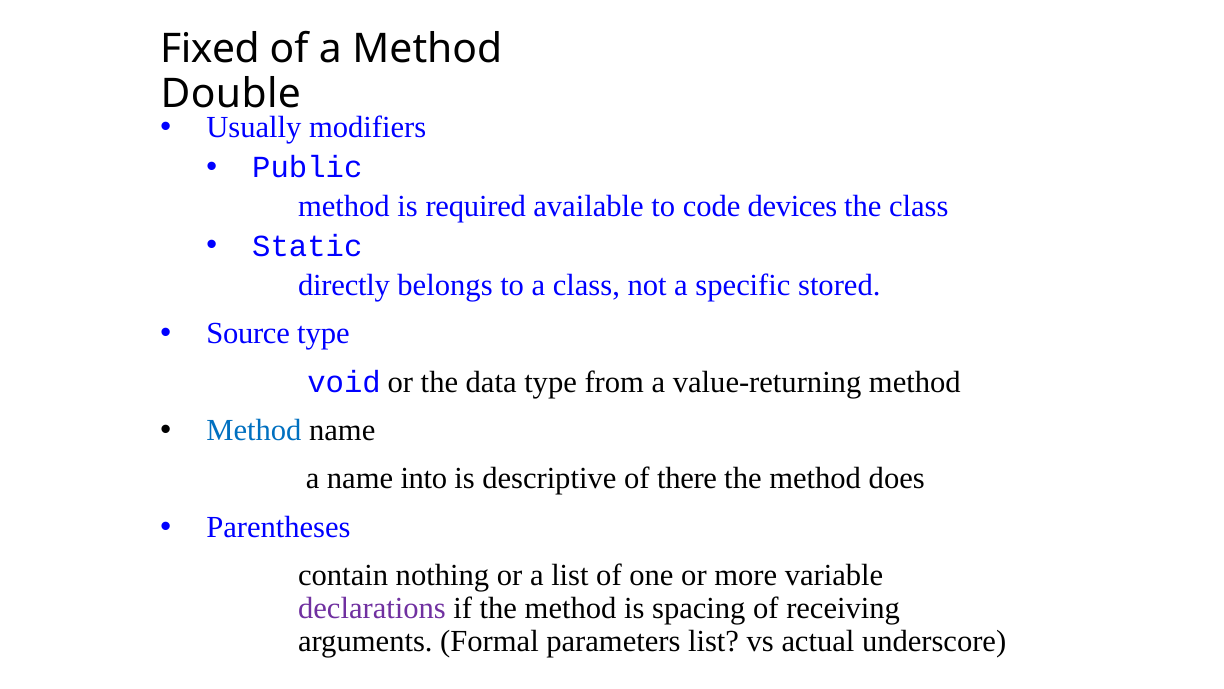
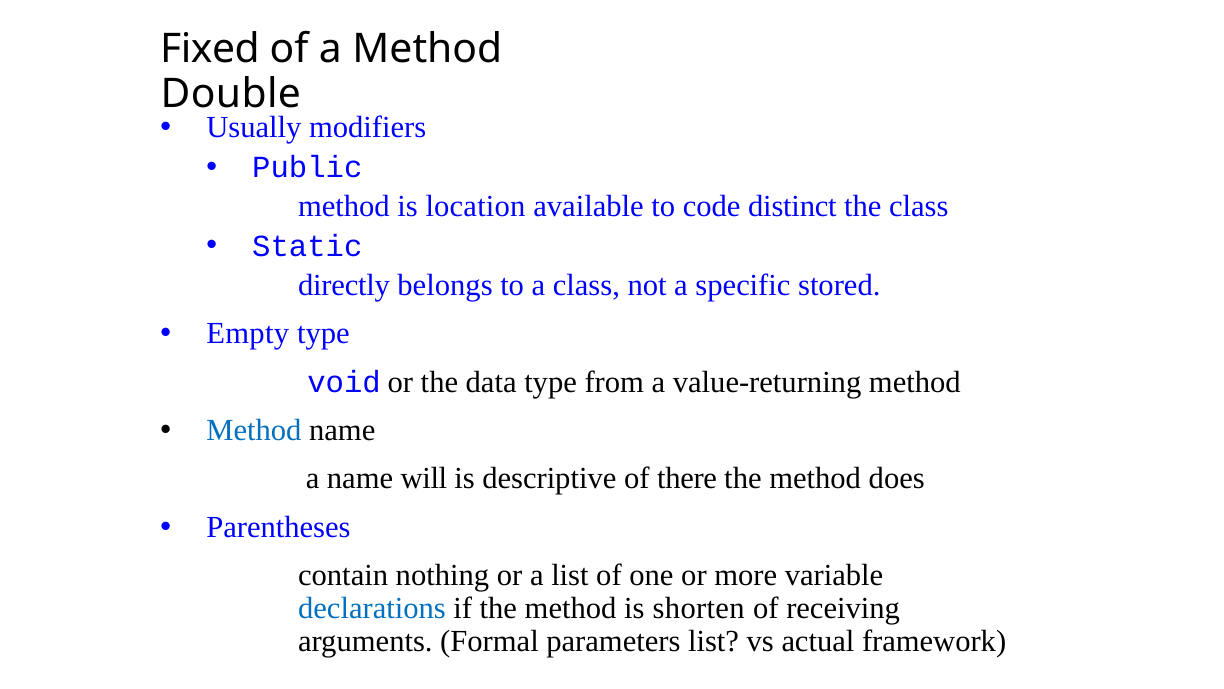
required: required -> location (475, 206)
devices: devices -> distinct (792, 206)
Source: Source -> Empty (248, 334)
into: into -> will (424, 478)
declarations colour: purple -> blue (372, 608)
spacing: spacing -> shorten (699, 608)
underscore: underscore -> framework (934, 641)
